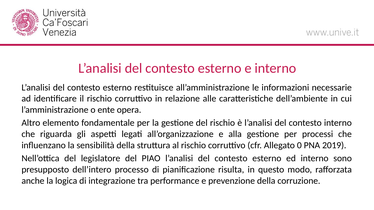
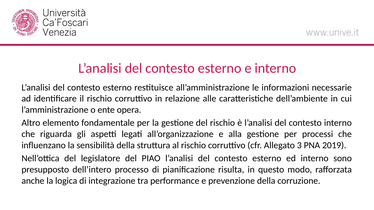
0: 0 -> 3 (299, 146)
